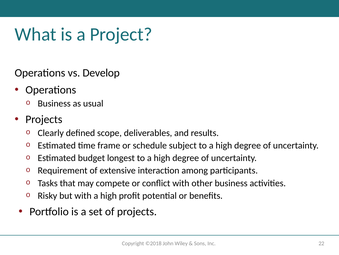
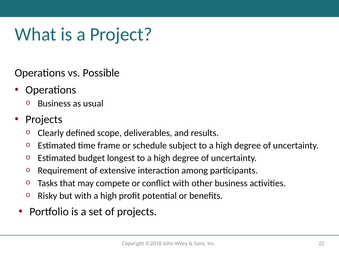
Develop: Develop -> Possible (101, 73)
